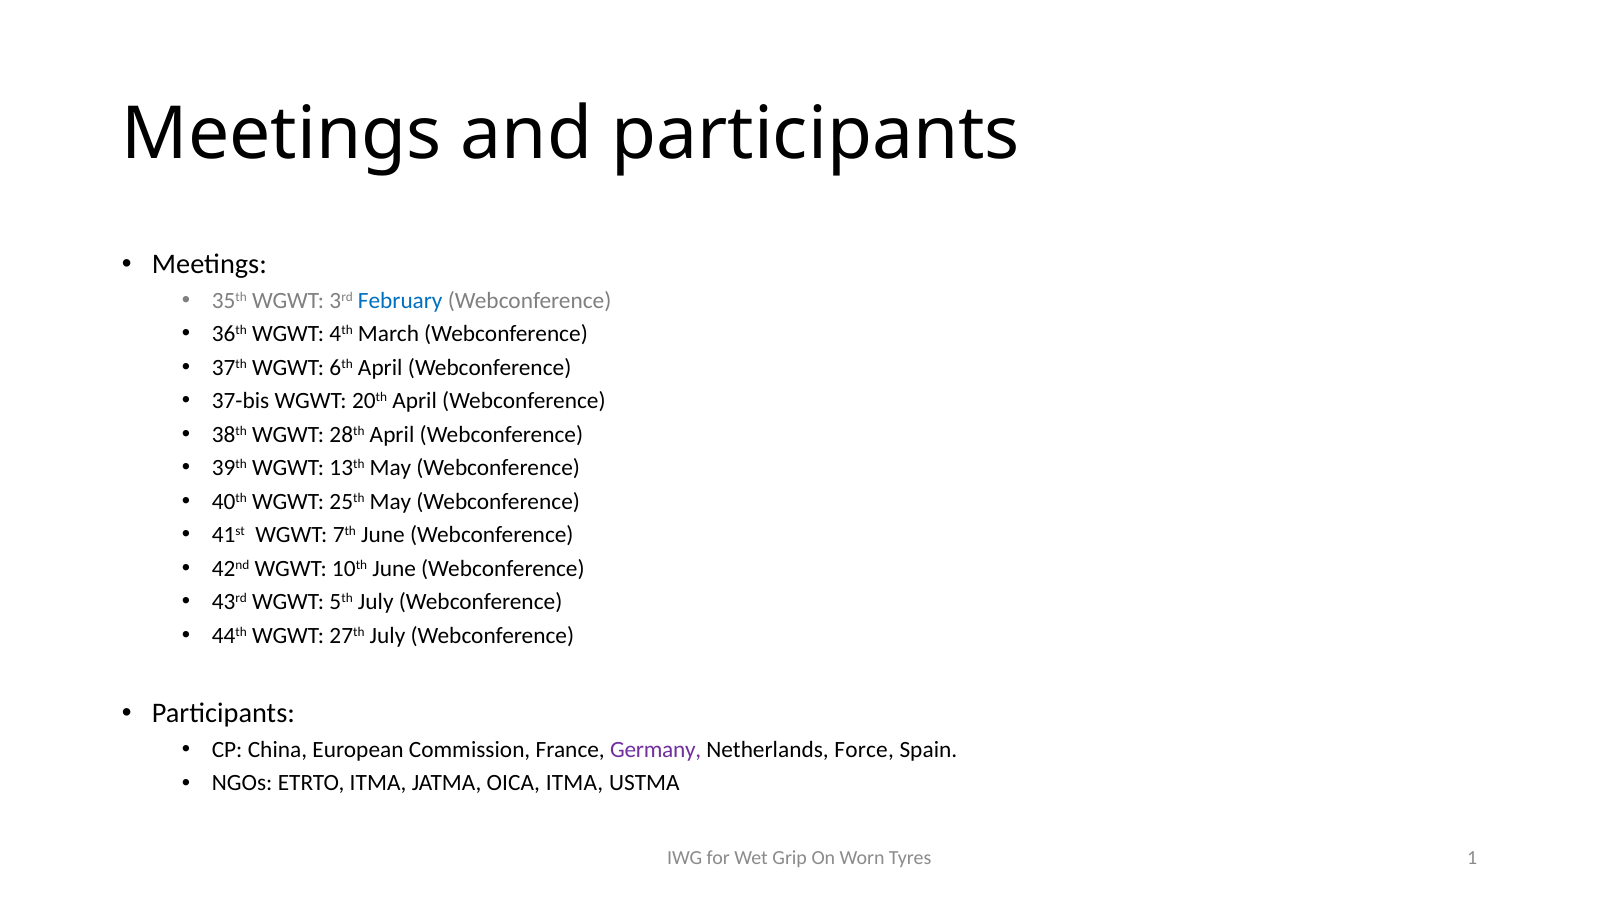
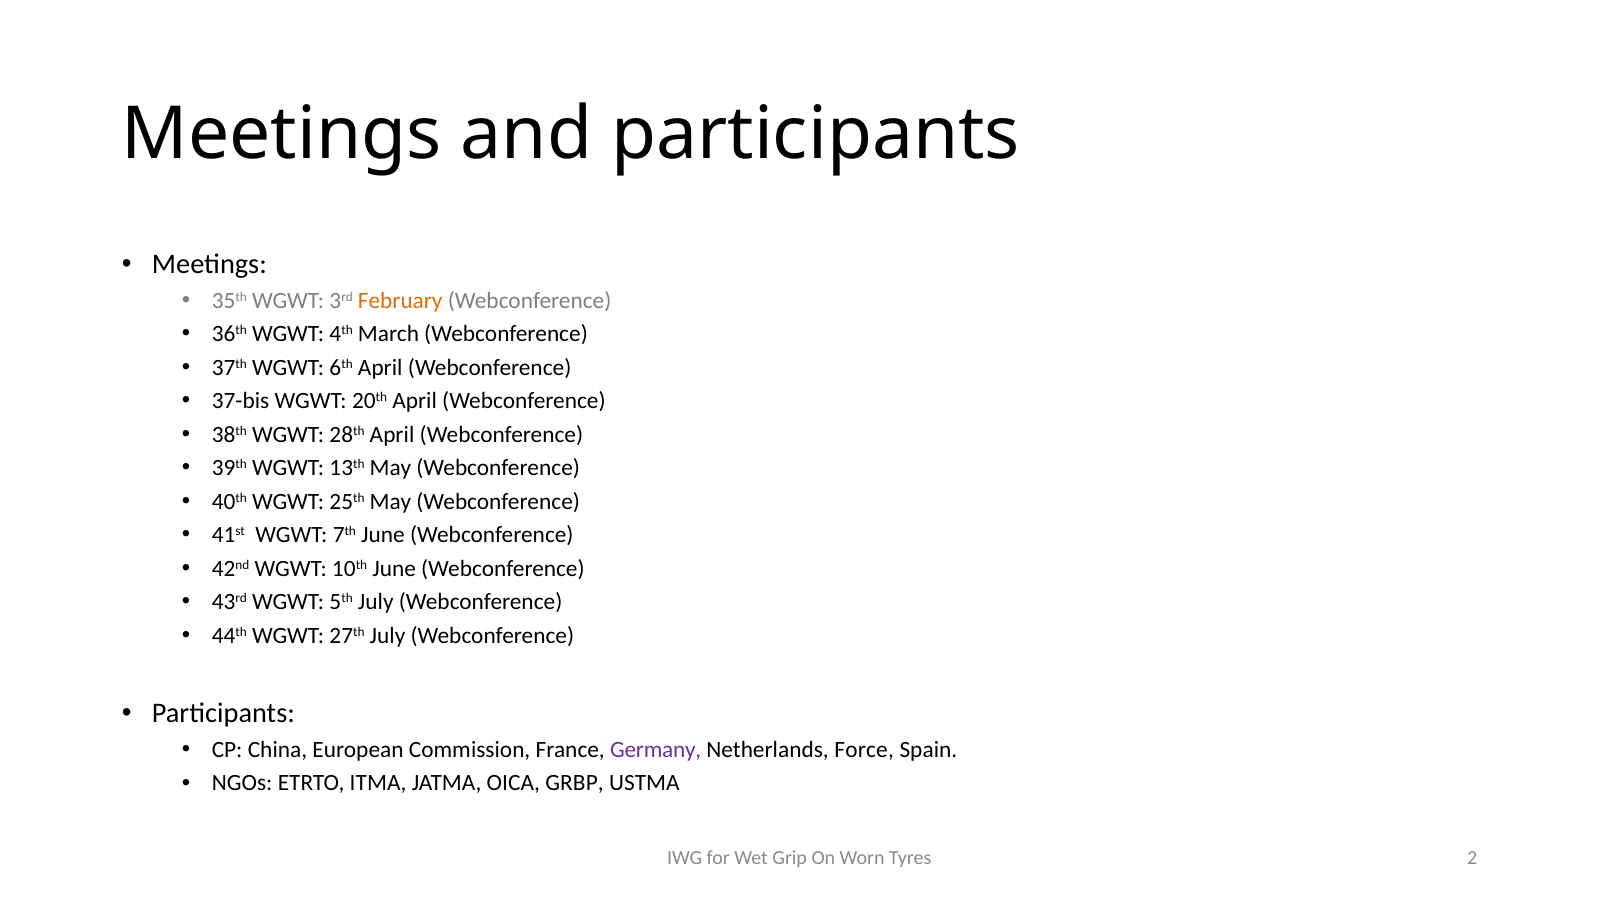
February colour: blue -> orange (400, 301)
OICA ITMA: ITMA -> GRBP (575, 784)
1: 1 -> 2 (1472, 859)
